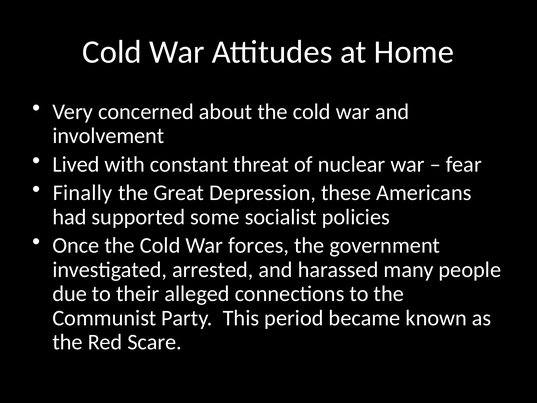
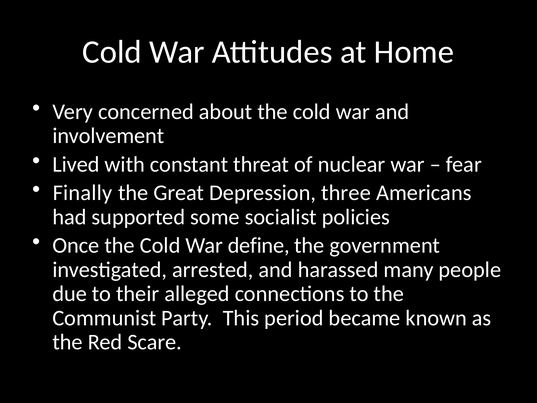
these: these -> three (346, 193)
forces: forces -> define (259, 245)
